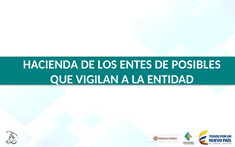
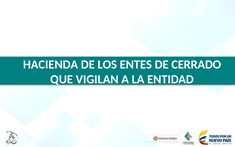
POSIBLES: POSIBLES -> CERRADO (196, 64)
